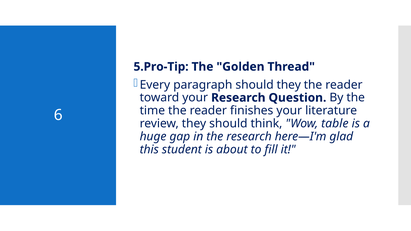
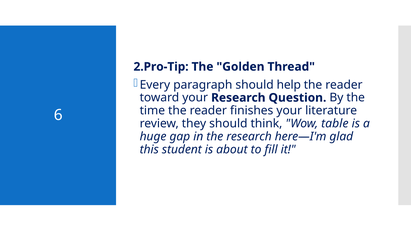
5.Pro-Tip: 5.Pro-Tip -> 2.Pro-Tip (161, 67)
should they: they -> help (289, 85)
